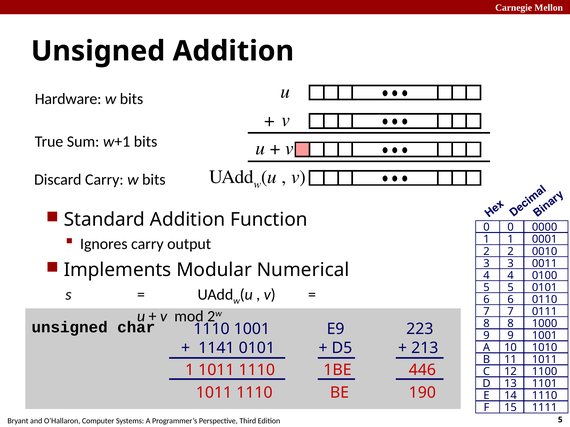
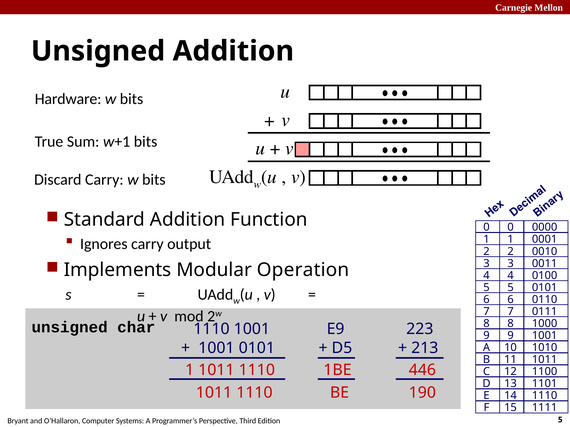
Numerical: Numerical -> Operation (303, 270)
1141: 1141 -> 1001 (216, 348)
